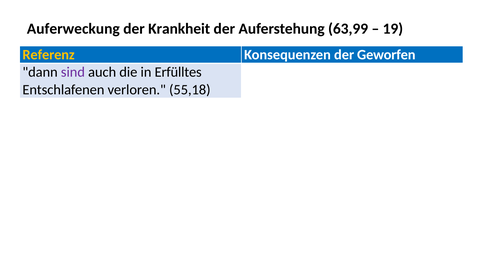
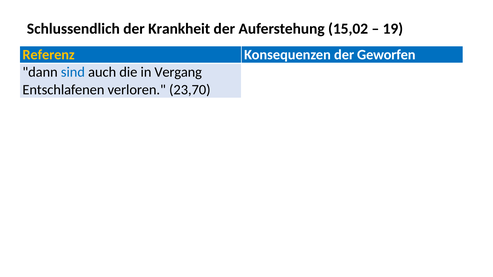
Auferweckung: Auferweckung -> Schlussendlich (73, 29)
63,99: 63,99 -> 15,02 (348, 29)
sind colour: purple -> blue (73, 72)
Erfülltes: Erfülltes -> Vergang (178, 72)
55,18: 55,18 -> 23,70 (190, 90)
